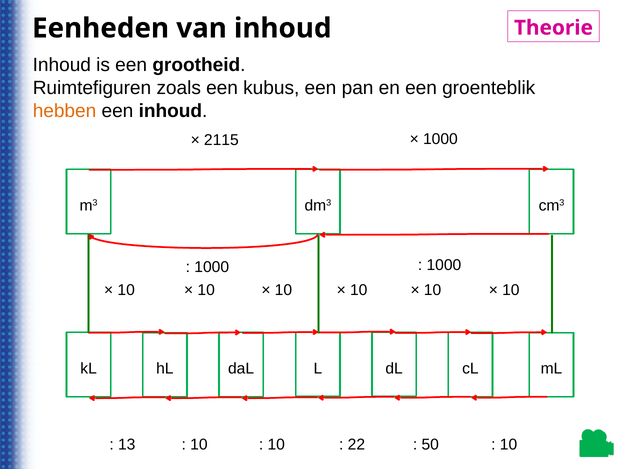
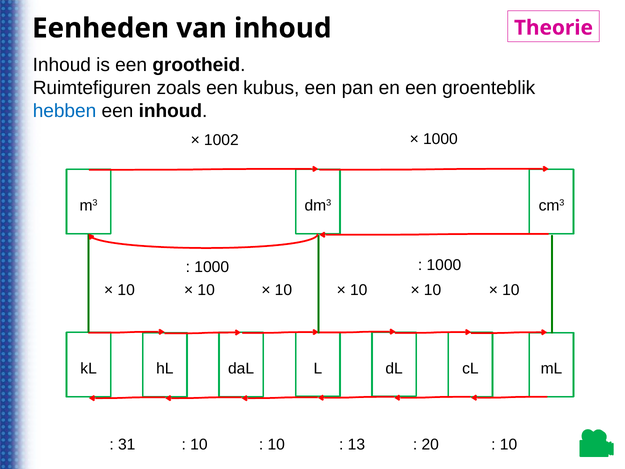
hebben colour: orange -> blue (65, 111)
2115: 2115 -> 1002 (221, 140)
13: 13 -> 31 (127, 444)
22: 22 -> 13 (356, 444)
50: 50 -> 20 (430, 444)
